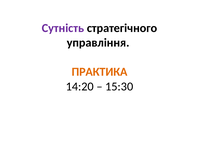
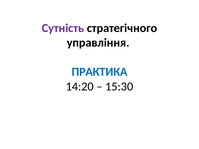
ПРАКТИКА colour: orange -> blue (100, 72)
